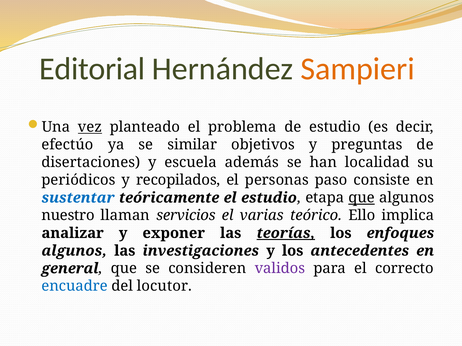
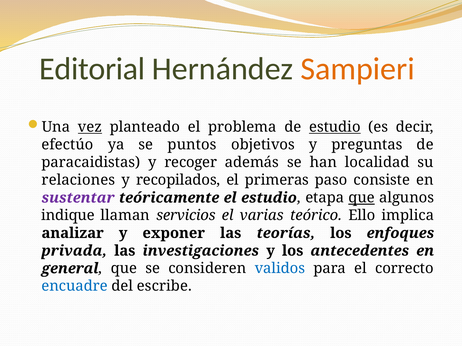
estudio underline: none -> present (335, 127)
similar: similar -> puntos (192, 145)
disertaciones: disertaciones -> paracaidistas (91, 163)
escuela: escuela -> recoger (191, 163)
periódicos: periódicos -> relaciones (78, 180)
personas: personas -> primeras (277, 180)
sustentar colour: blue -> purple (78, 198)
nuestro: nuestro -> indique (68, 216)
teorías underline: present -> none (286, 233)
algunos: algunos -> privada (74, 251)
validos colour: purple -> blue (280, 269)
locutor: locutor -> escribe (164, 287)
